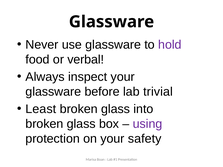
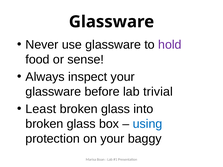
verbal: verbal -> sense (86, 60)
using colour: purple -> blue (147, 124)
safety: safety -> baggy (145, 139)
